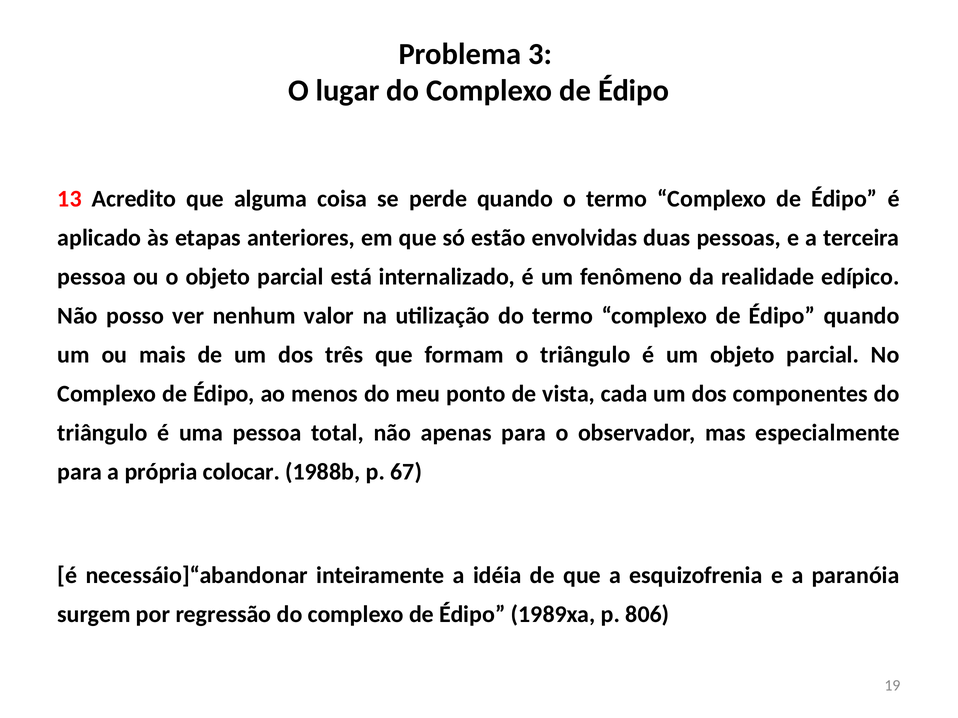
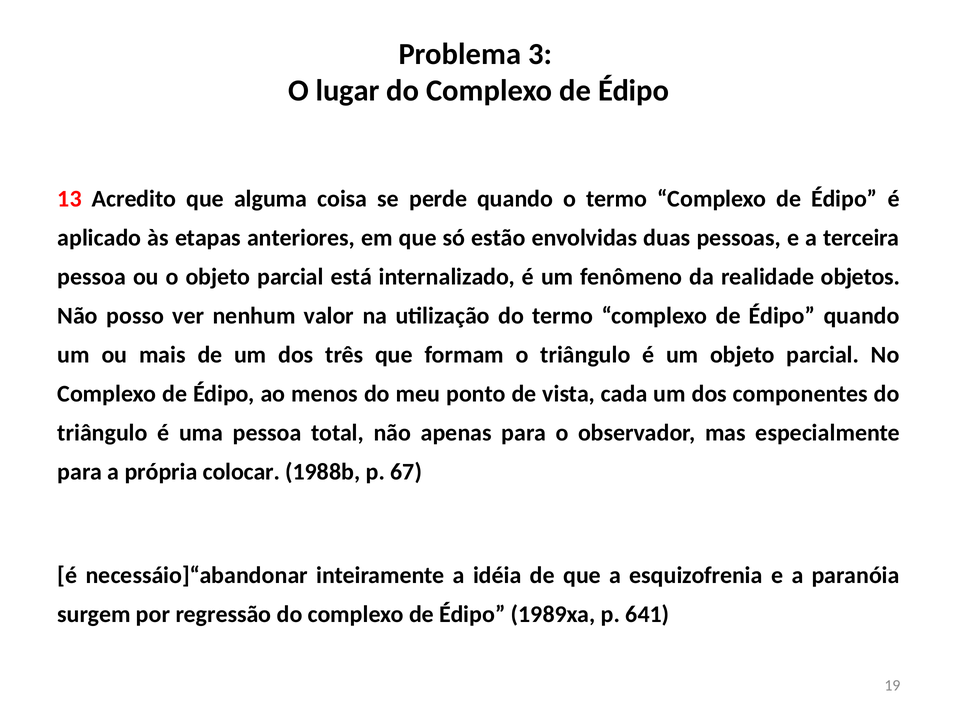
edípico: edípico -> objetos (861, 277)
806: 806 -> 641 (647, 615)
